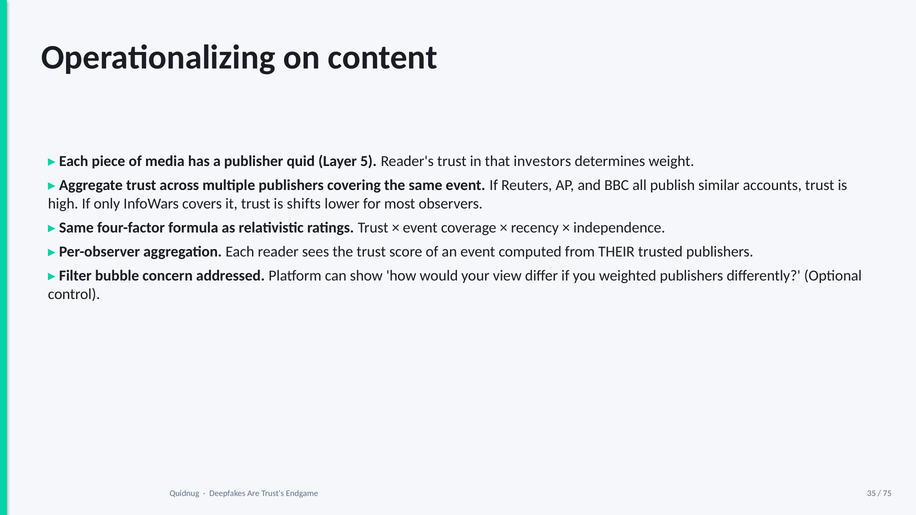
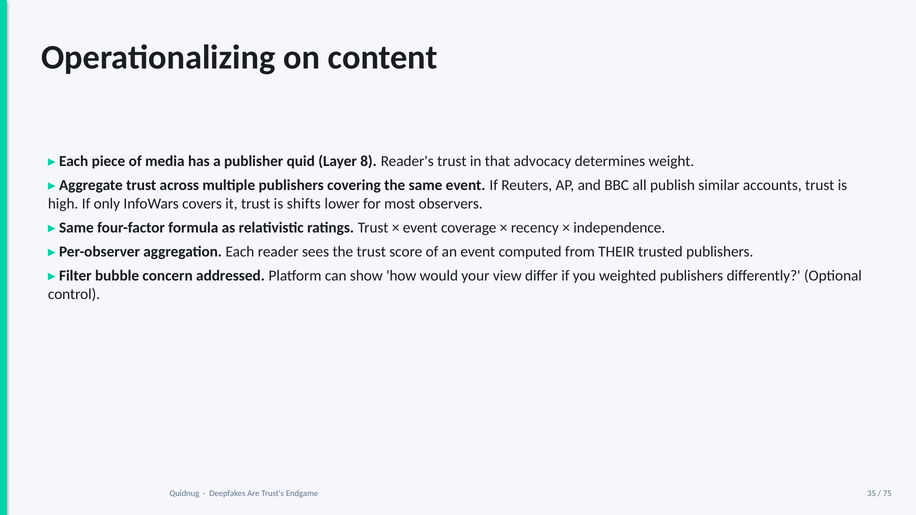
5: 5 -> 8 (369, 161)
investors: investors -> advocacy (542, 161)
